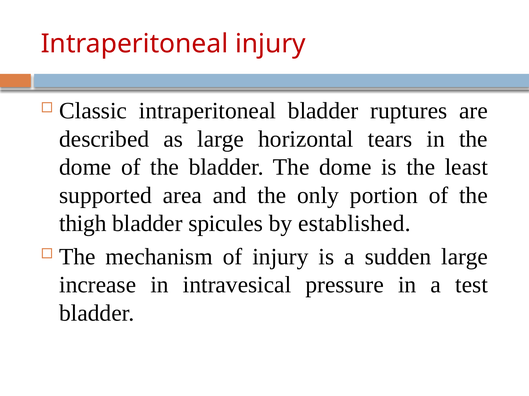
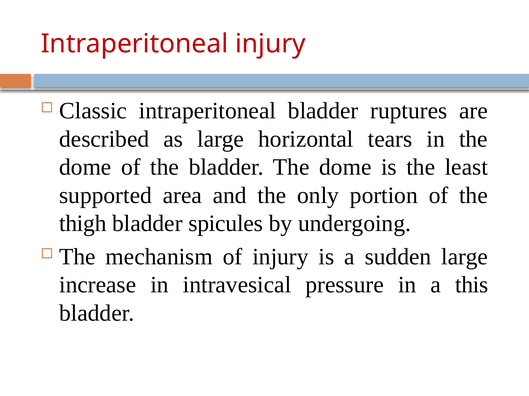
established: established -> undergoing (355, 224)
test: test -> this (472, 285)
